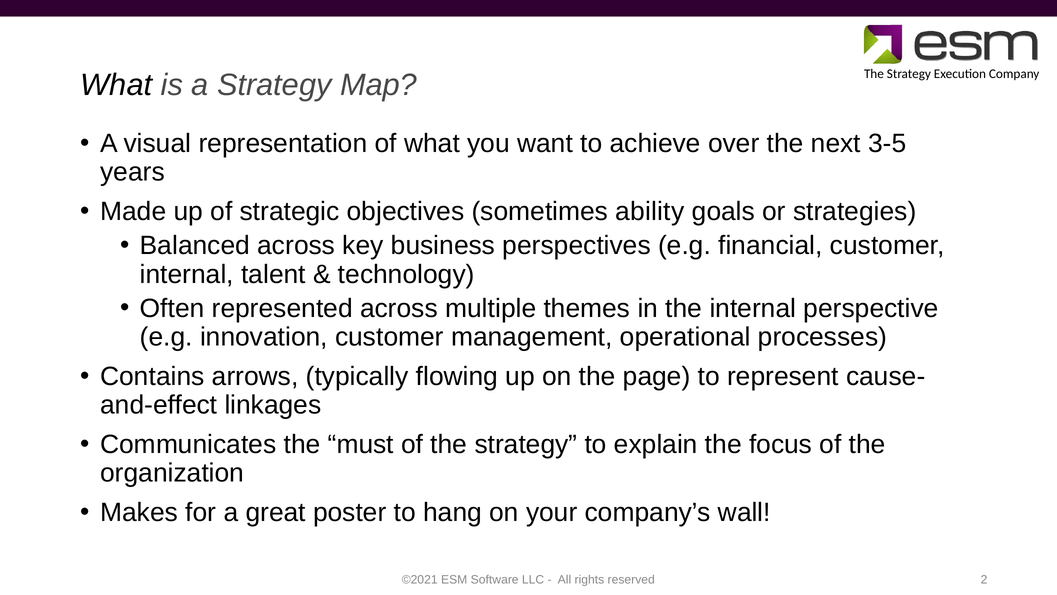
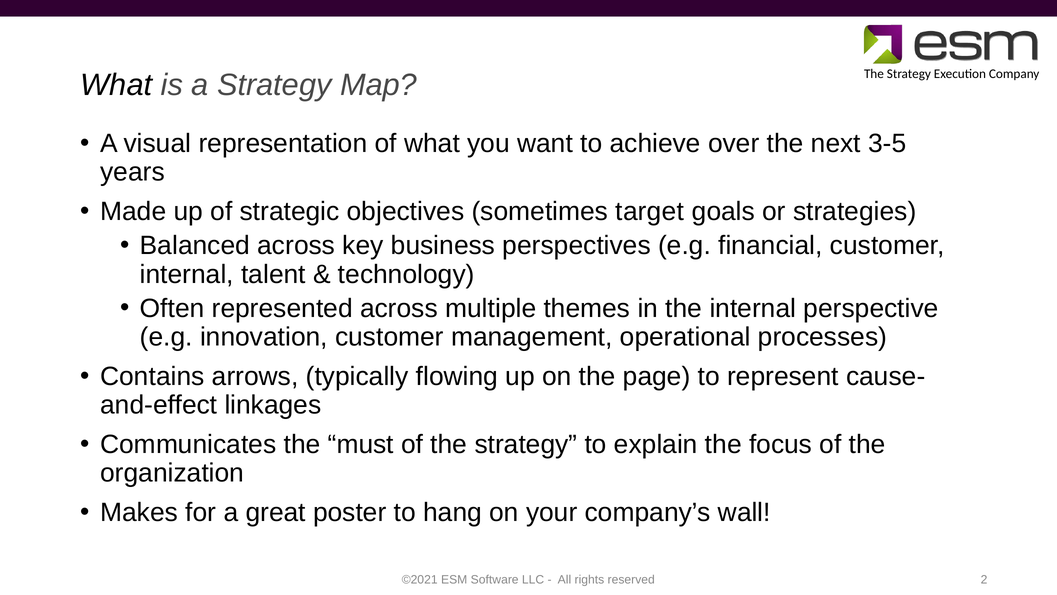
ability: ability -> target (650, 212)
